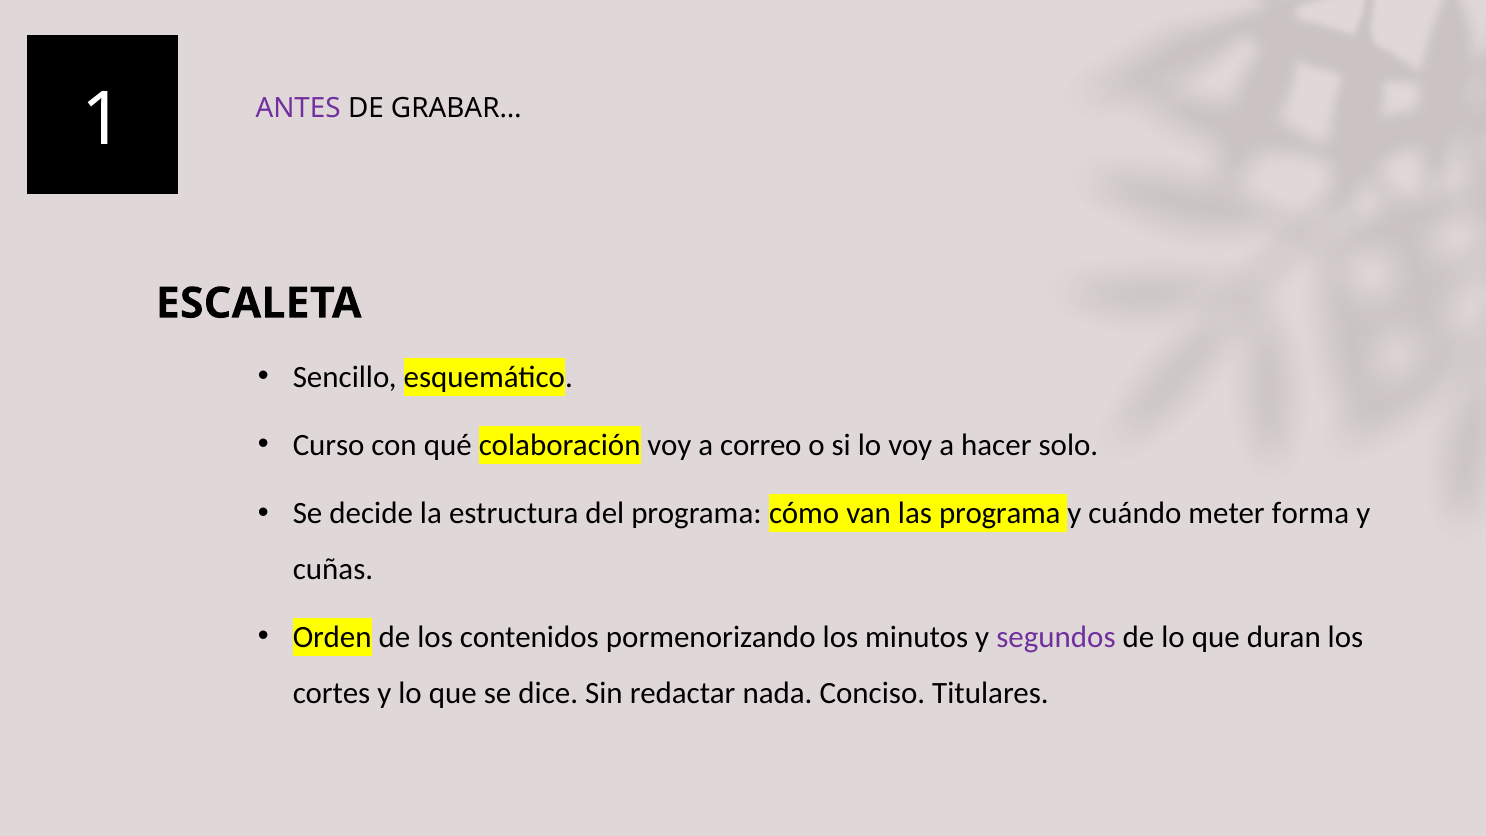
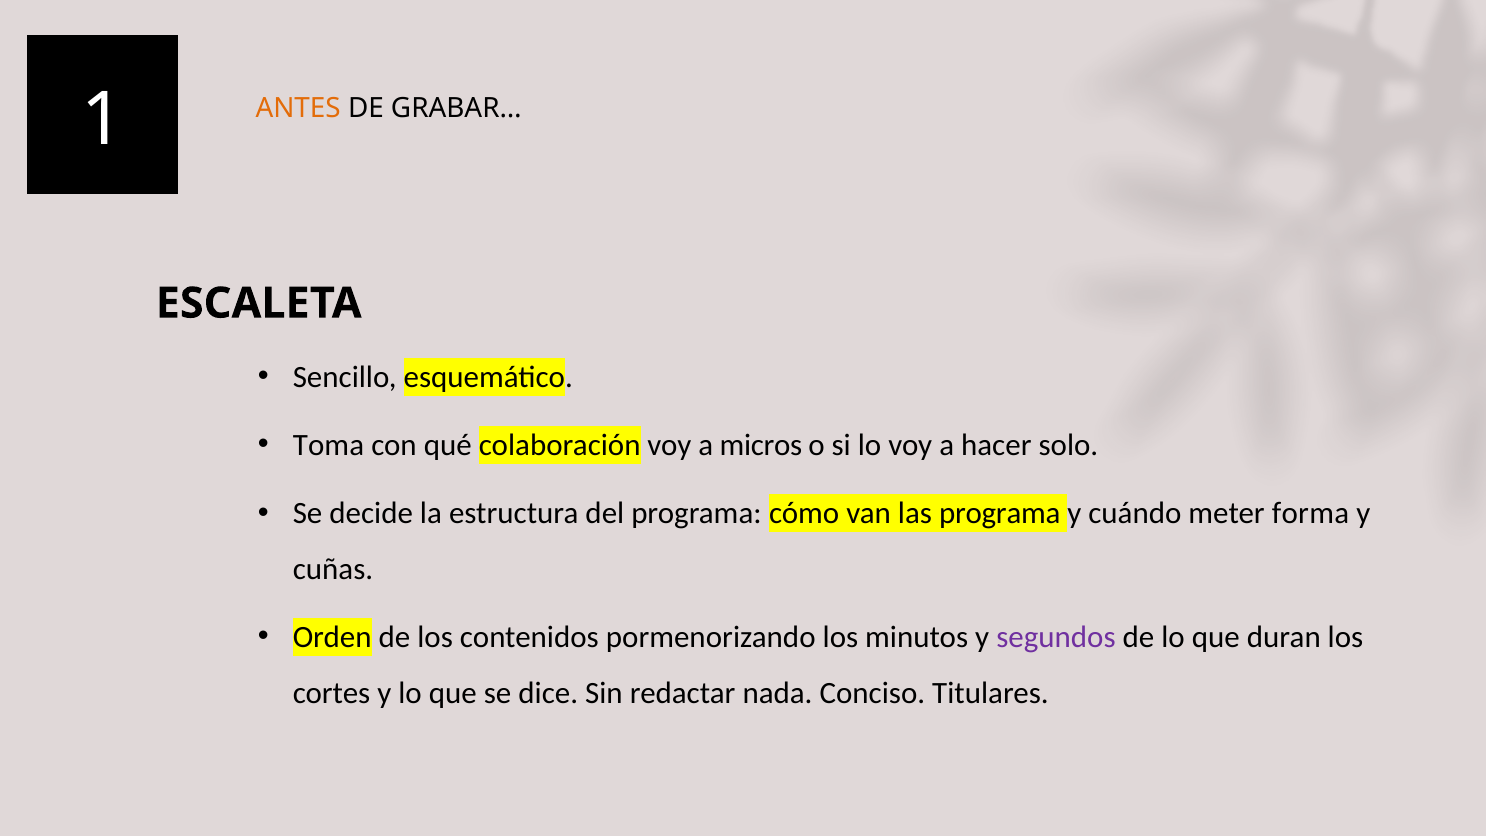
ANTES colour: purple -> orange (298, 109)
Curso: Curso -> Toma (328, 445)
correo: correo -> micros (761, 445)
